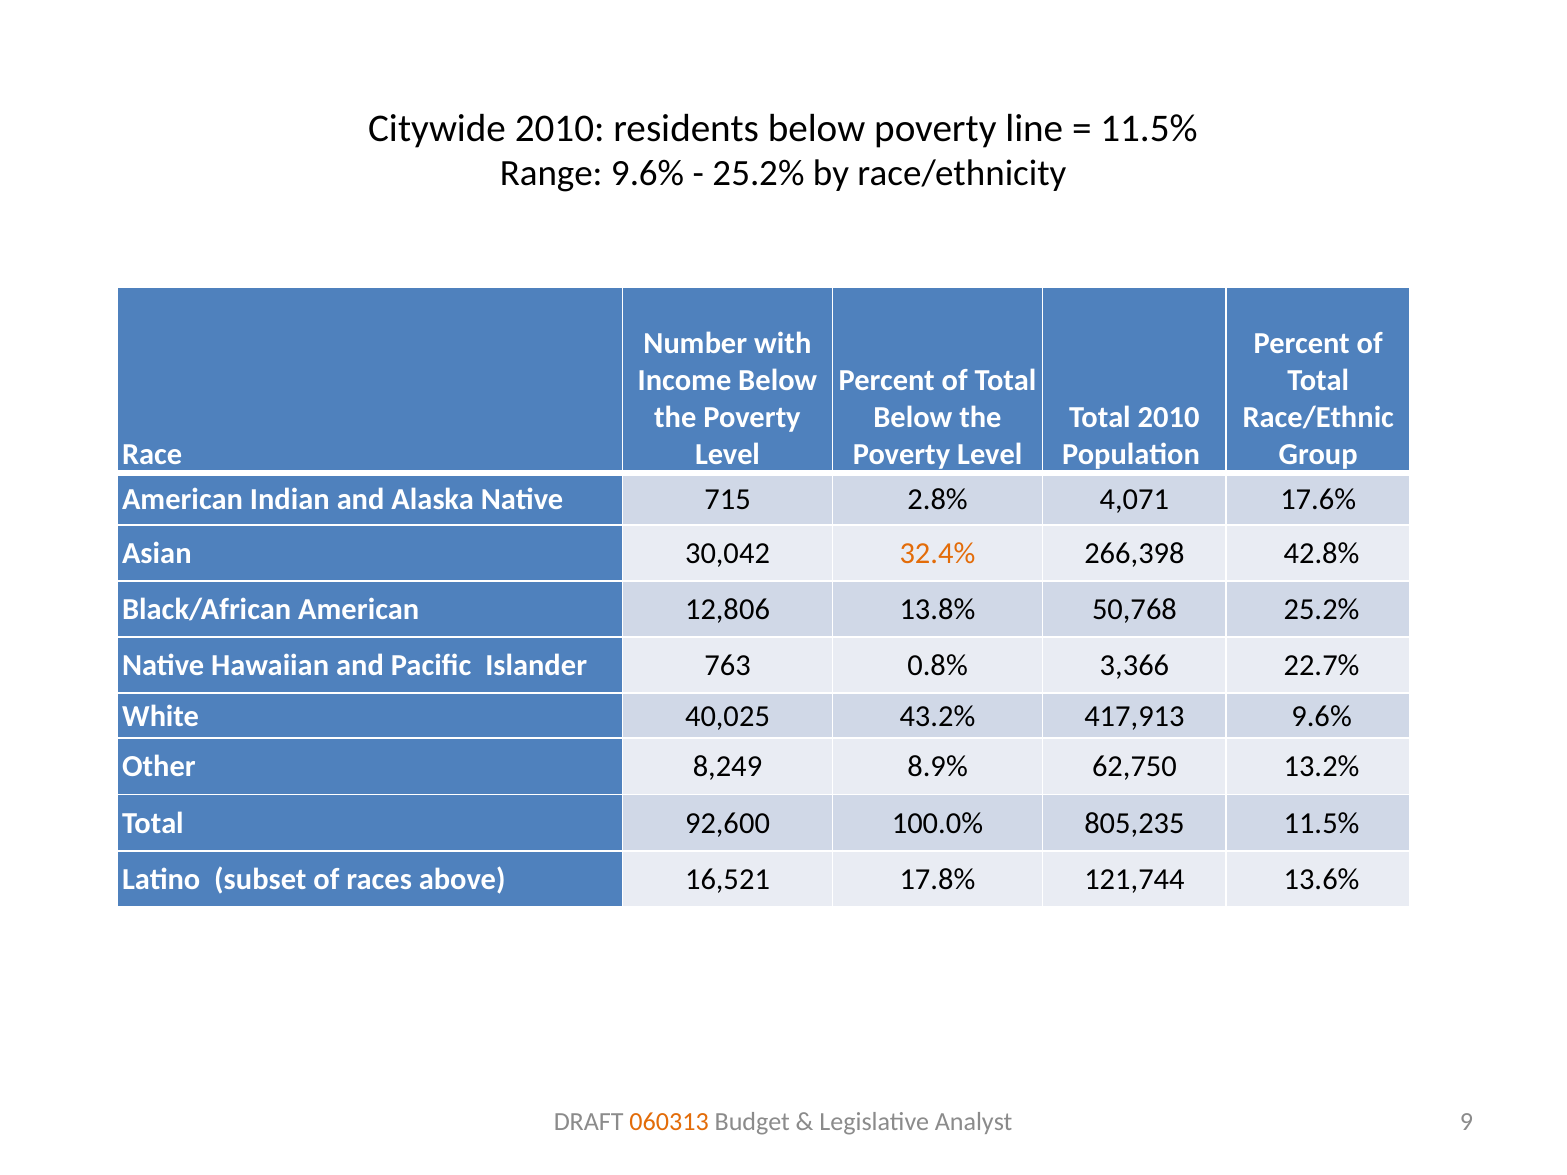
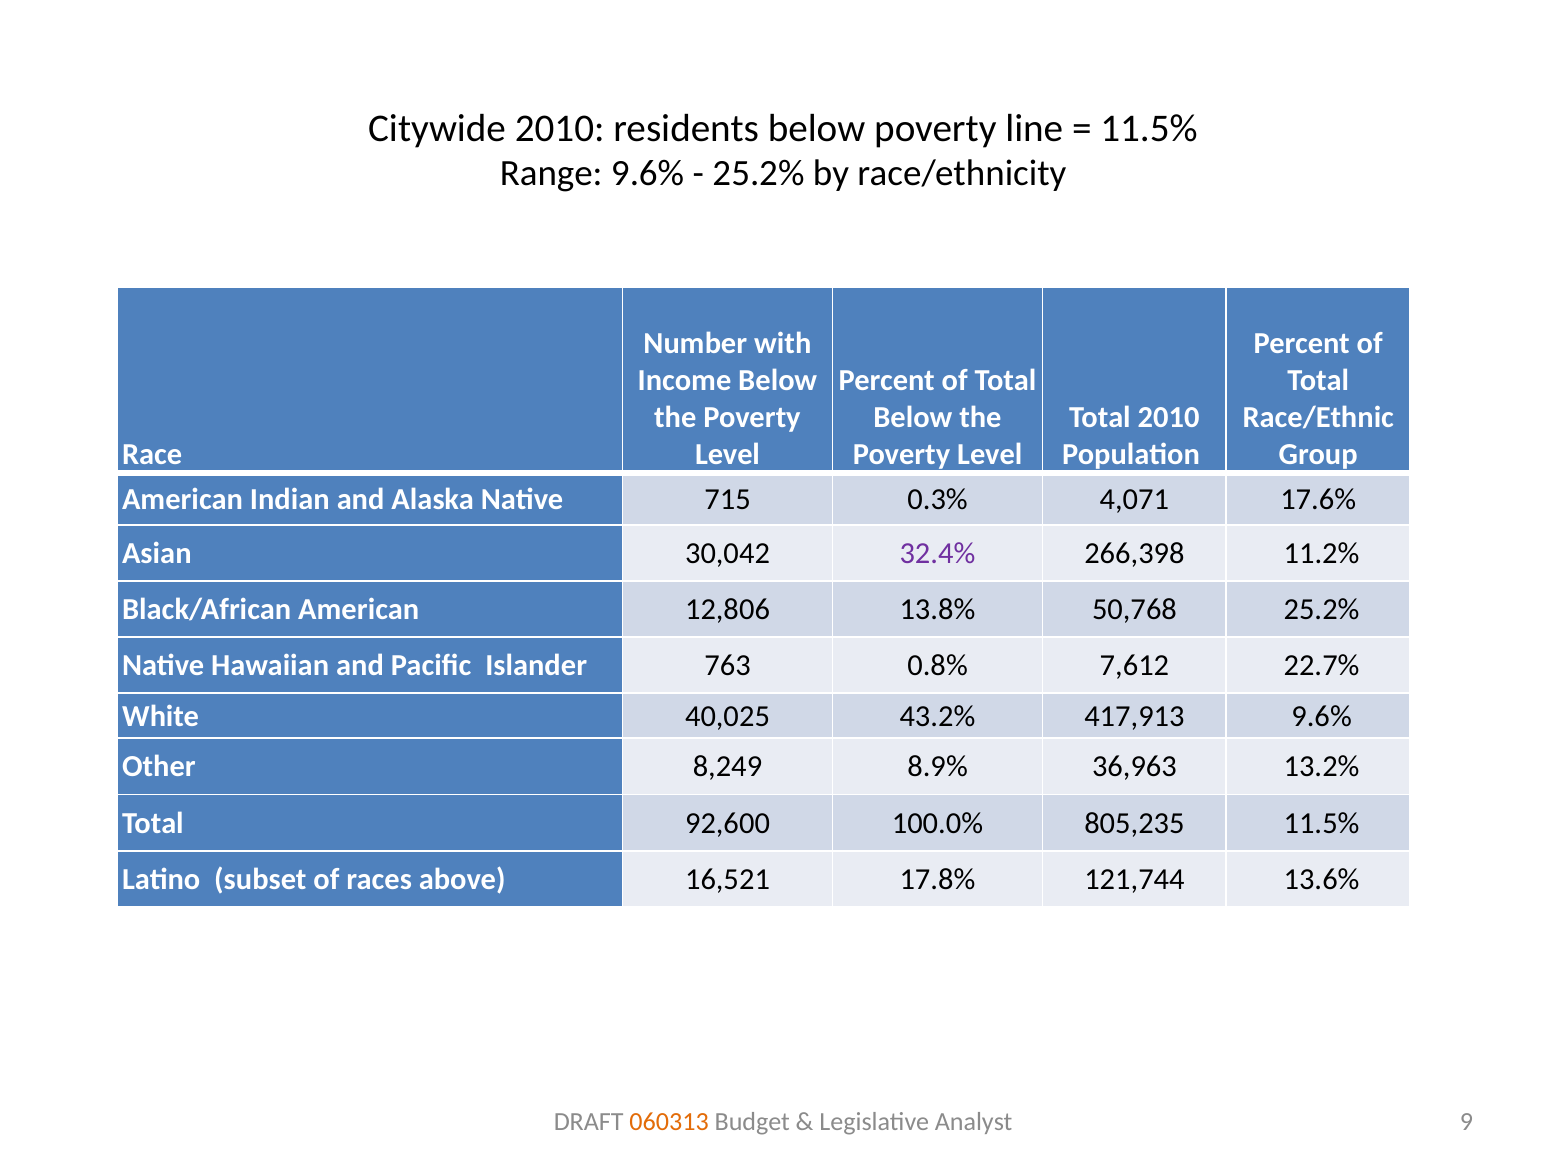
2.8%: 2.8% -> 0.3% (938, 499)
32.4% colour: orange -> purple (937, 553)
42.8%: 42.8% -> 11.2% (1322, 553)
3,366: 3,366 -> 7,612 (1134, 666)
62,750: 62,750 -> 36,963 (1134, 767)
